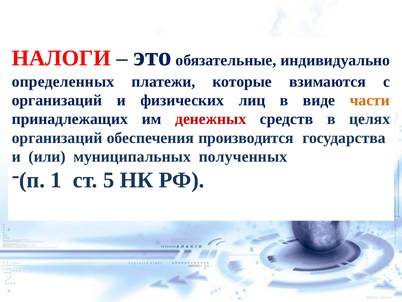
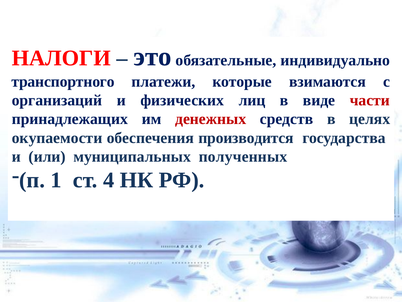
определенных: определенных -> транспортного (63, 81)
части colour: orange -> red (370, 100)
организаций: организаций -> окупаемости (57, 138)
5: 5 -> 4 (109, 180)
